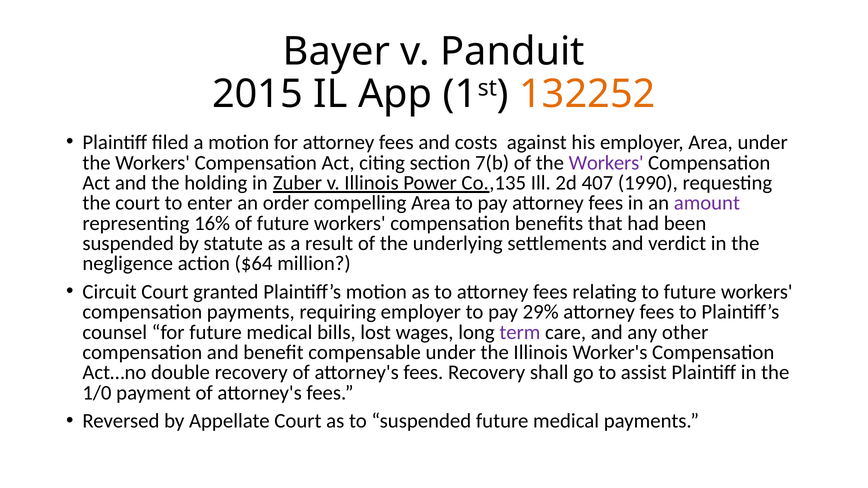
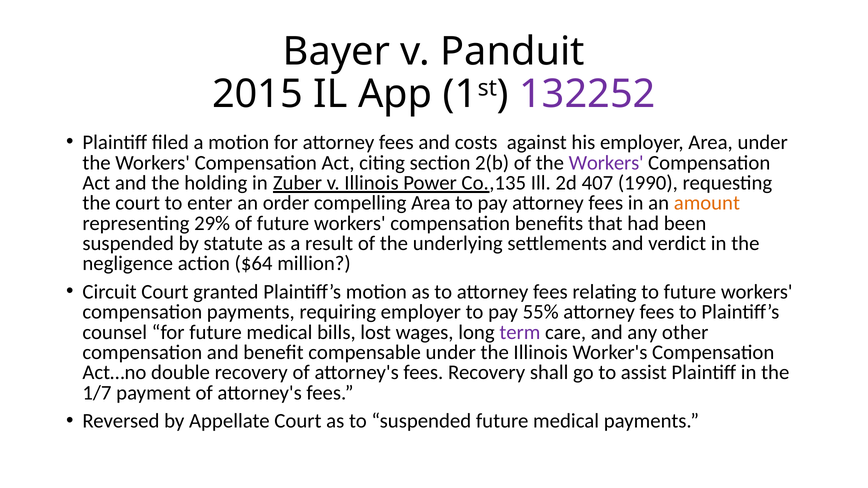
132252 colour: orange -> purple (587, 94)
7(b: 7(b -> 2(b (492, 163)
amount colour: purple -> orange (707, 203)
16%: 16% -> 29% (212, 223)
29%: 29% -> 55% (541, 312)
1/0: 1/0 -> 1/7 (97, 393)
